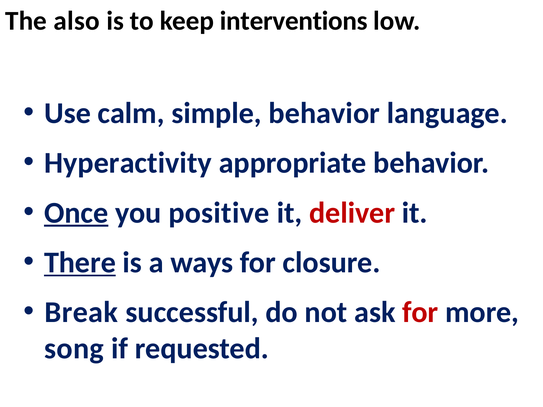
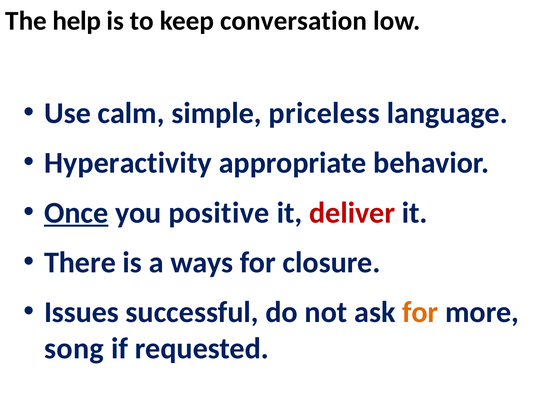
also: also -> help (77, 21)
interventions: interventions -> conversation (294, 21)
simple behavior: behavior -> priceless (324, 113)
There underline: present -> none (80, 263)
Break: Break -> Issues (82, 312)
for colour: red -> orange (420, 312)
